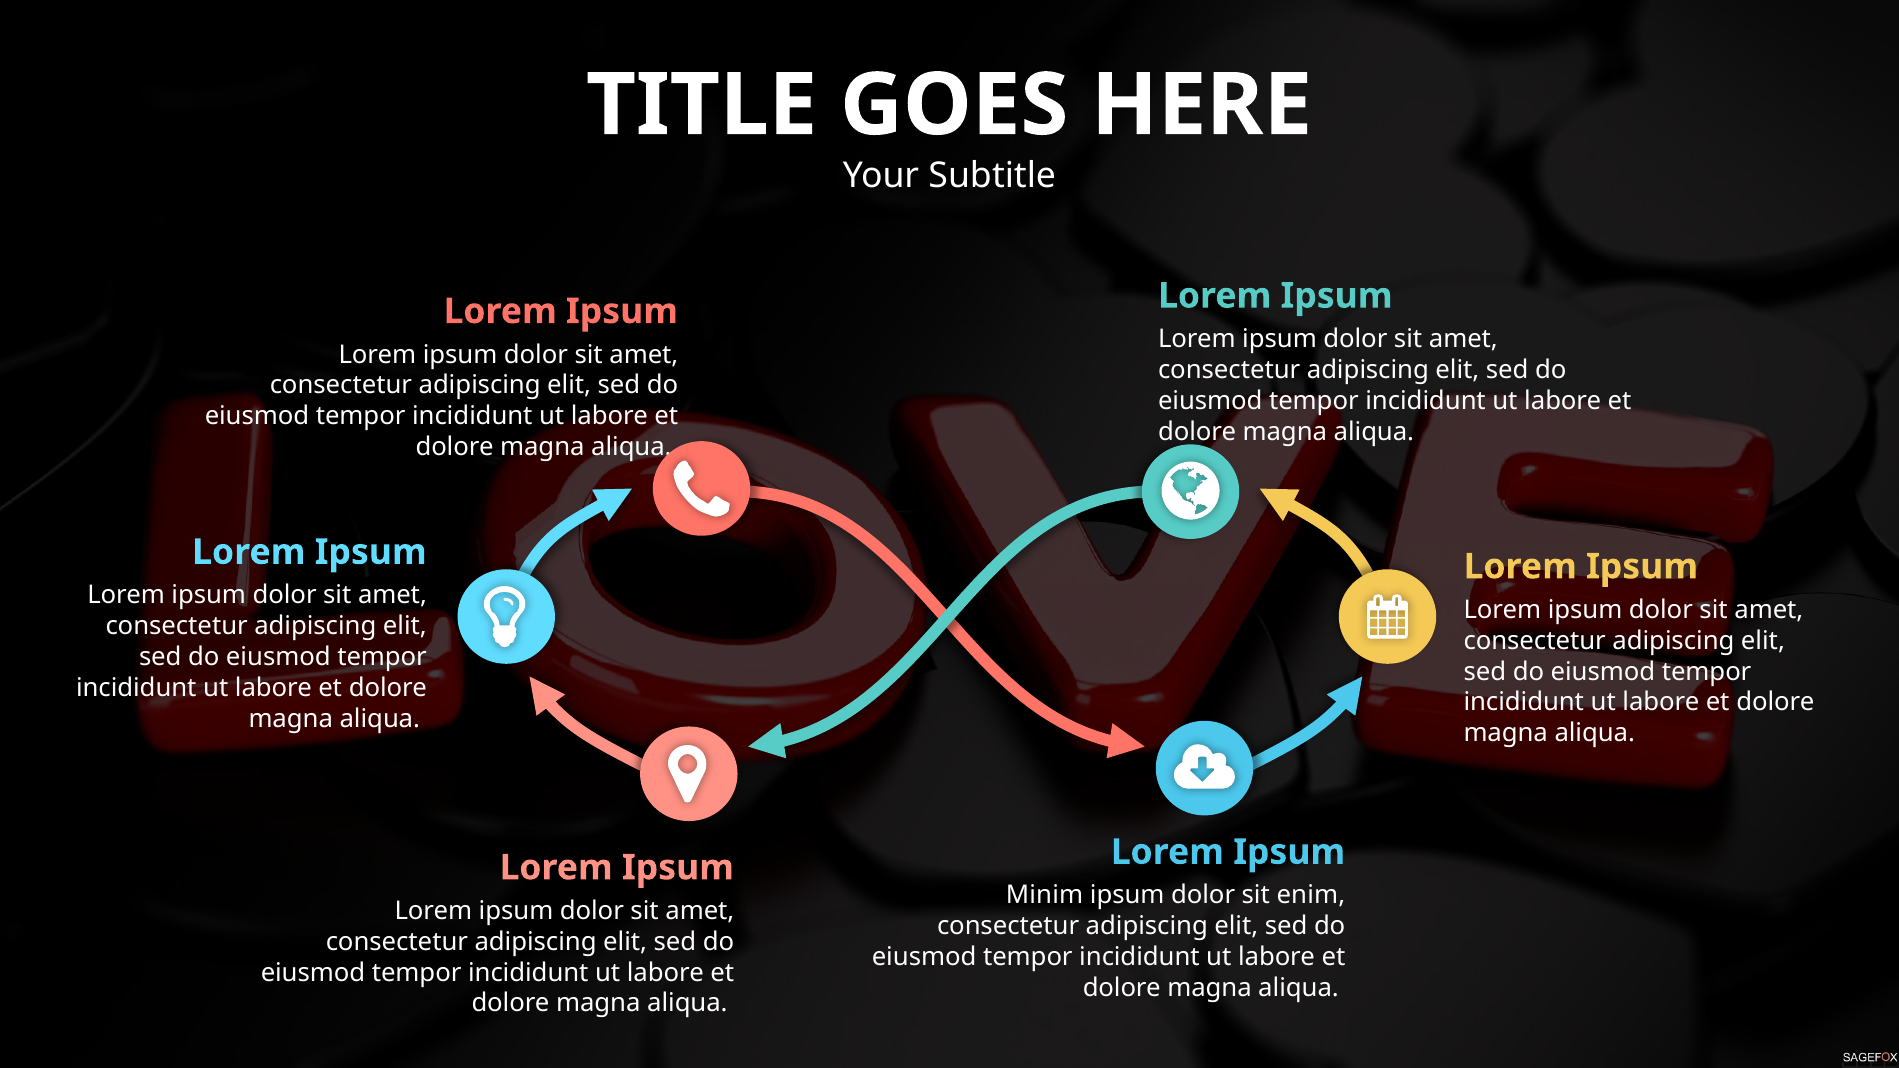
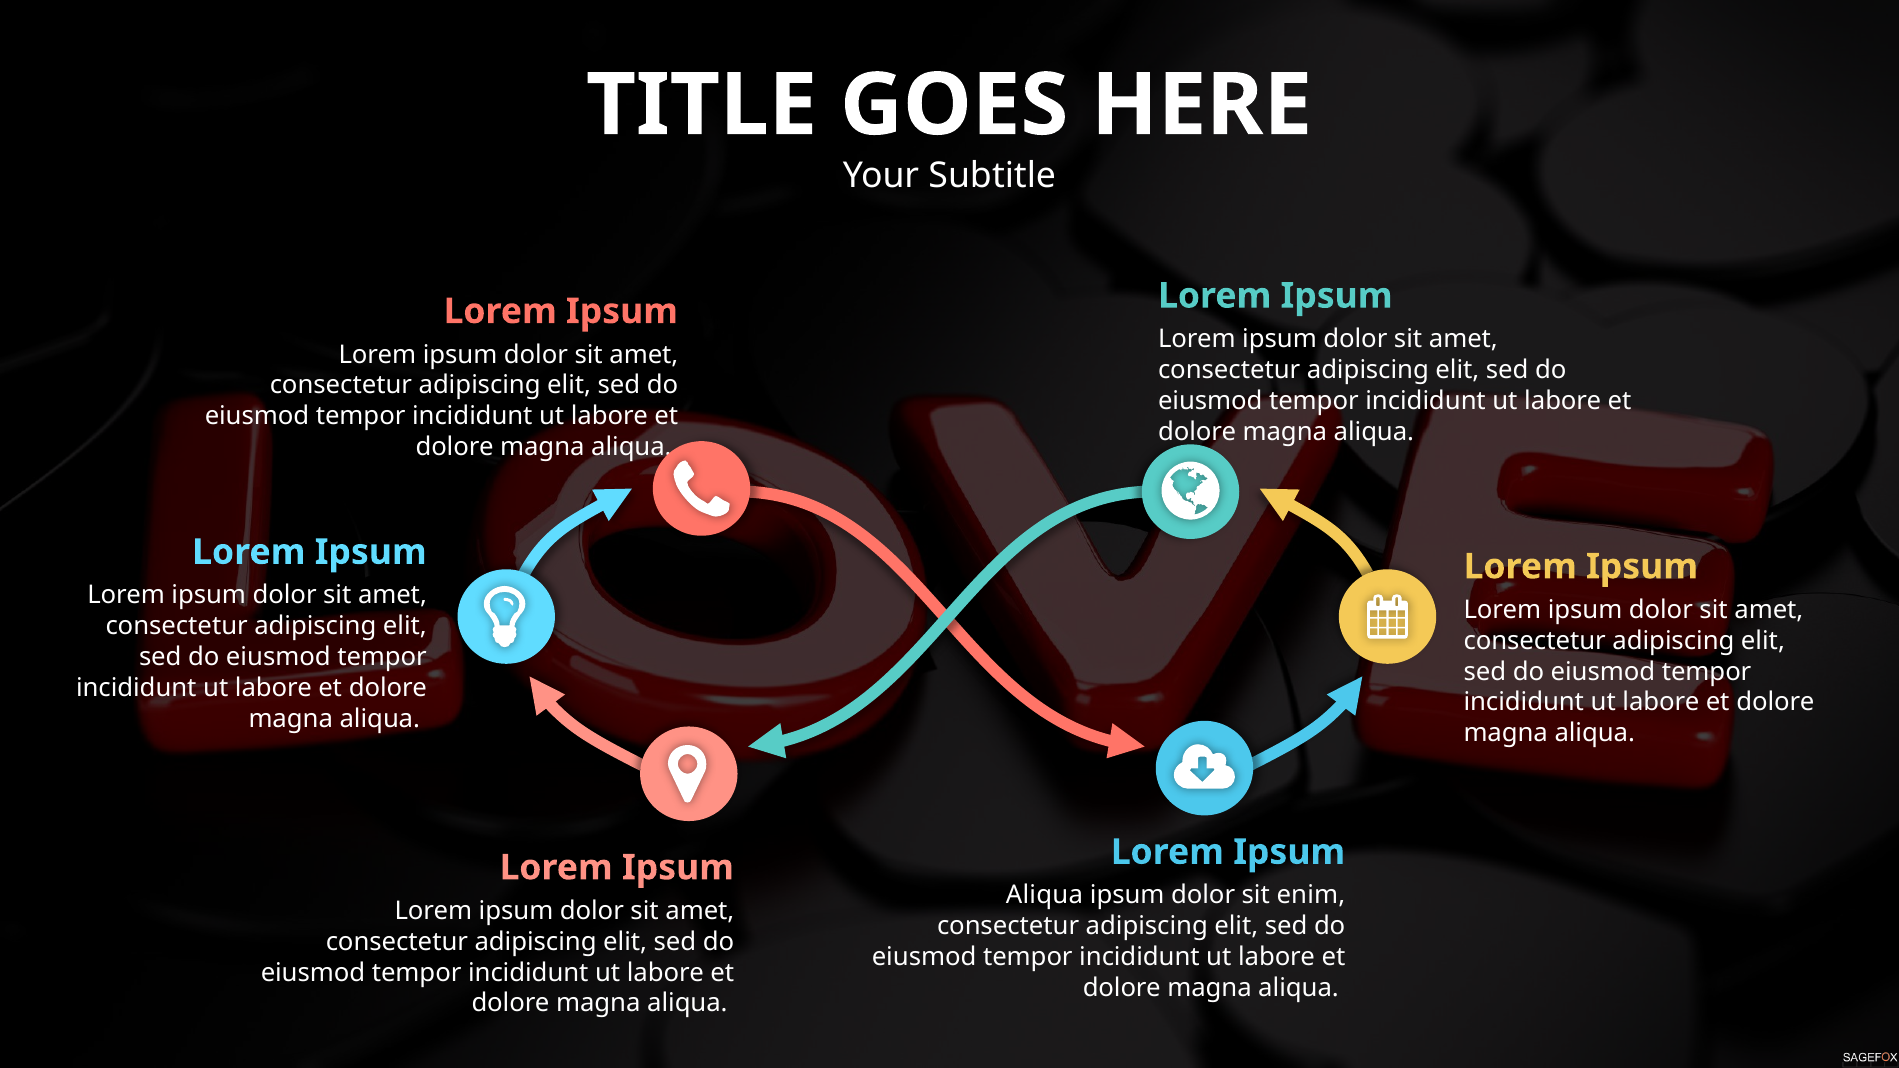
Minim: Minim -> Aliqua (1044, 895)
